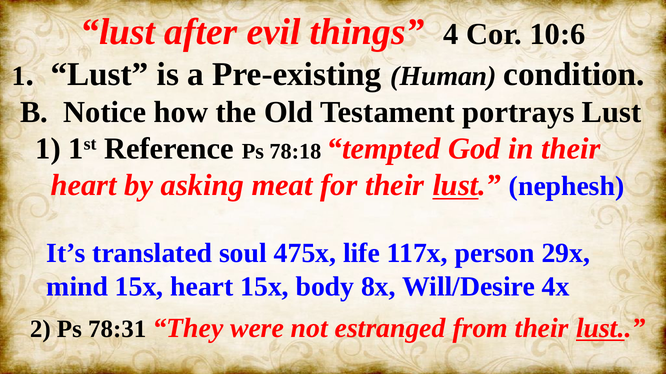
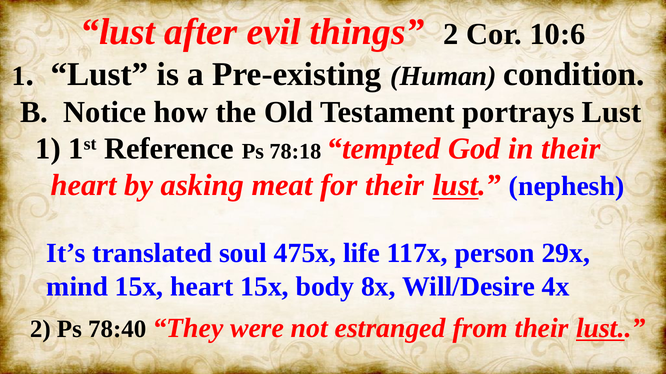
things 4: 4 -> 2 (451, 34)
78:31: 78:31 -> 78:40 (117, 329)
